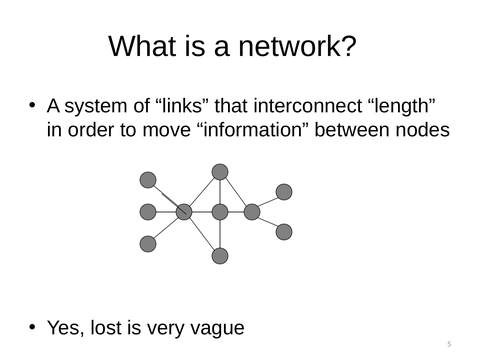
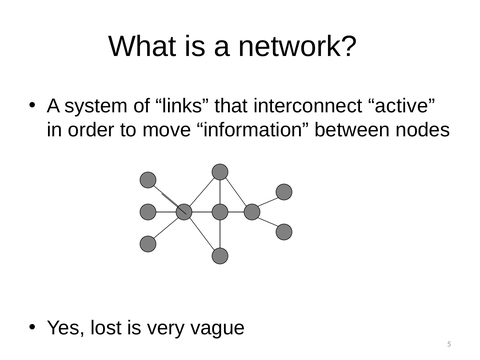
length: length -> active (402, 106)
